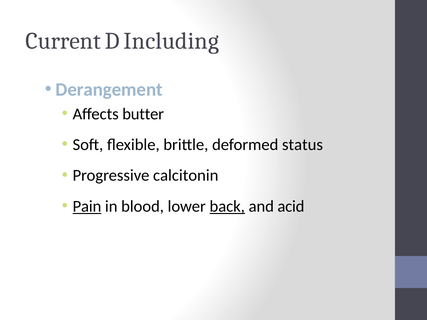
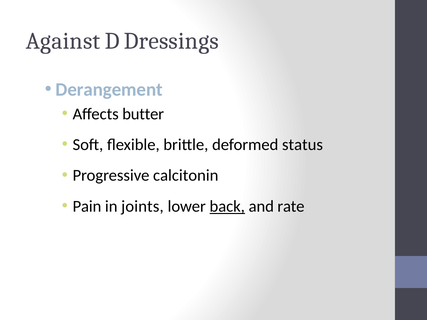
Current: Current -> Against (63, 41)
Including: Including -> Dressings (171, 41)
Pain underline: present -> none (87, 206)
blood: blood -> joints (142, 206)
acid: acid -> rate (291, 206)
